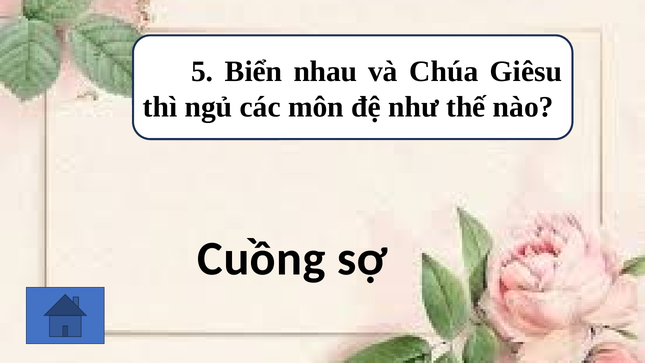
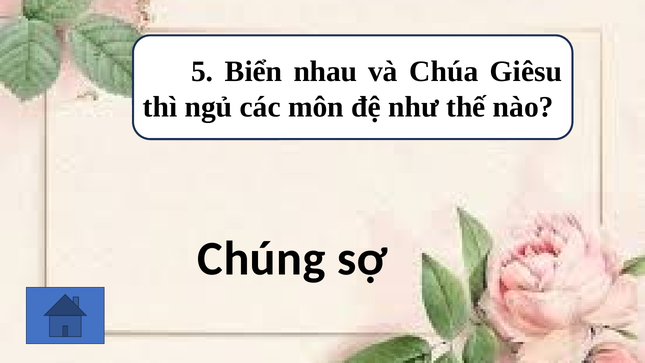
Cuồng: Cuồng -> Chúng (262, 259)
